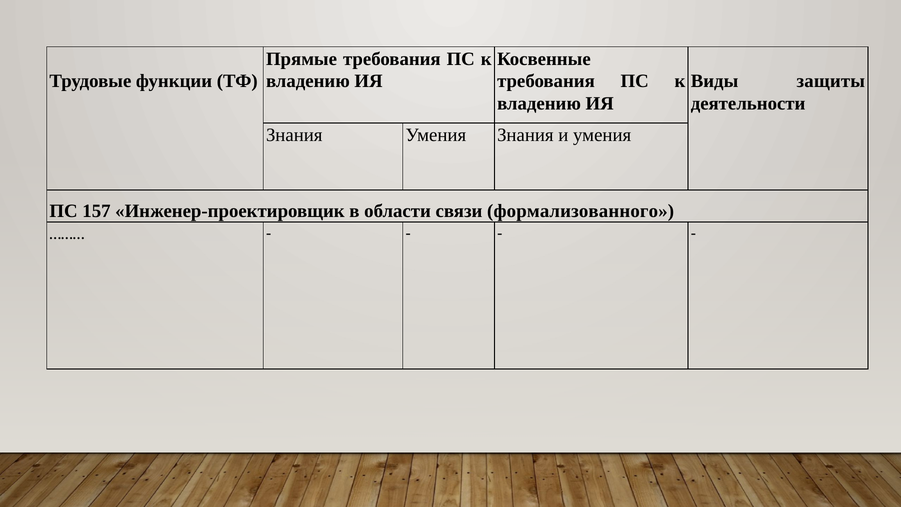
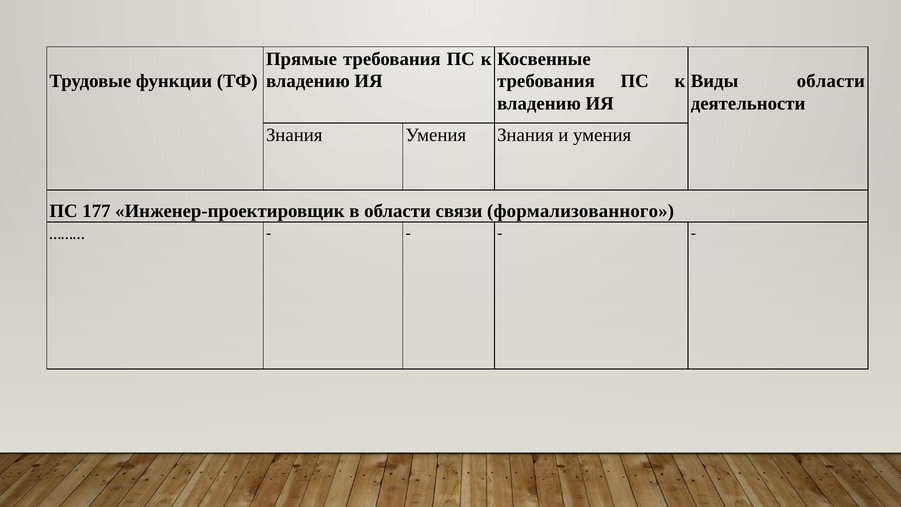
Виды защиты: защиты -> области (831, 81)
157: 157 -> 177 (96, 211)
